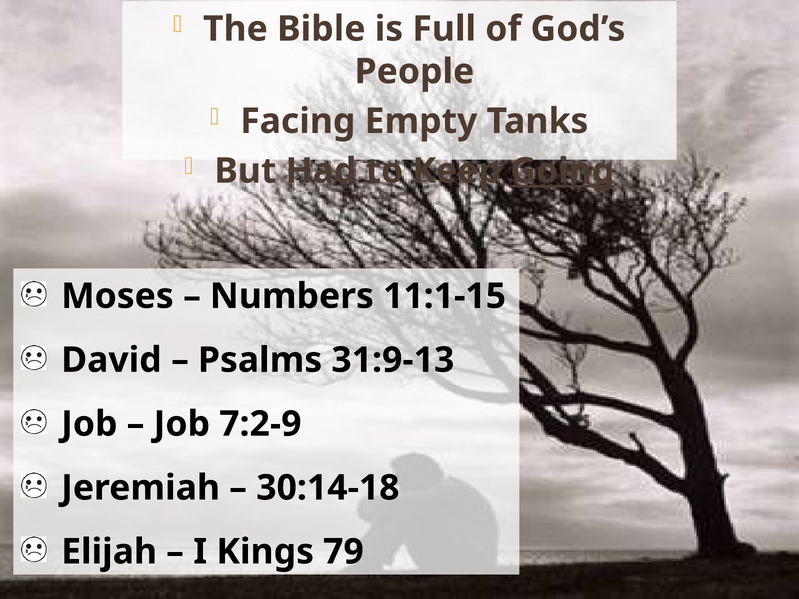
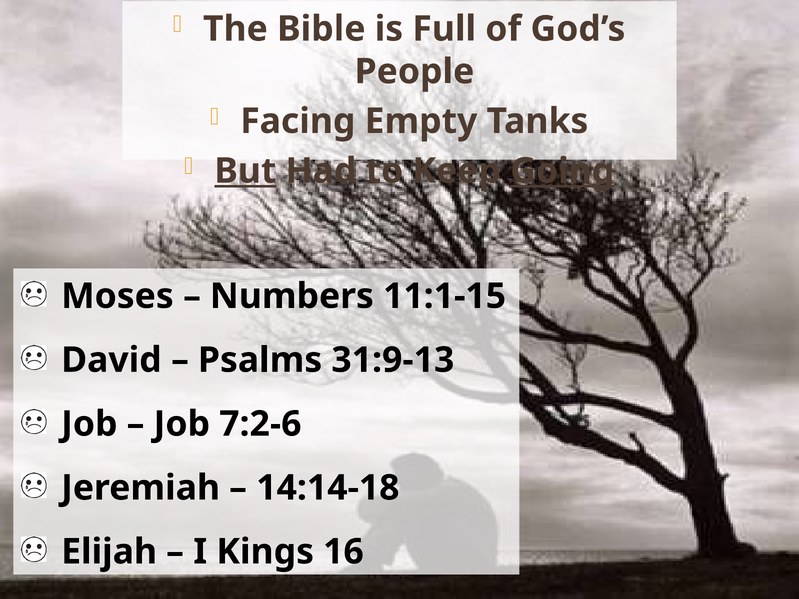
But underline: none -> present (245, 171)
7:2-9: 7:2-9 -> 7:2-6 (260, 424)
30:14-18: 30:14-18 -> 14:14-18 (328, 488)
79: 79 -> 16 (343, 552)
